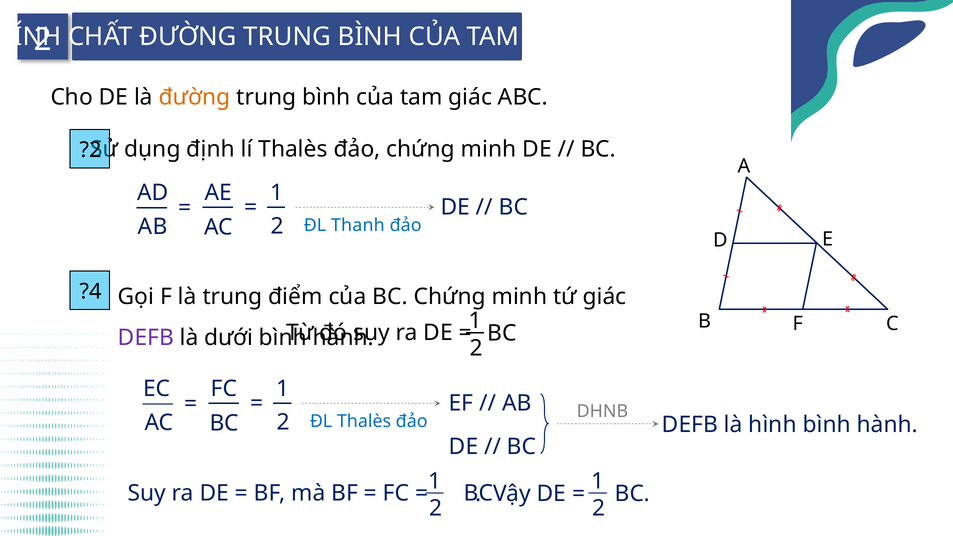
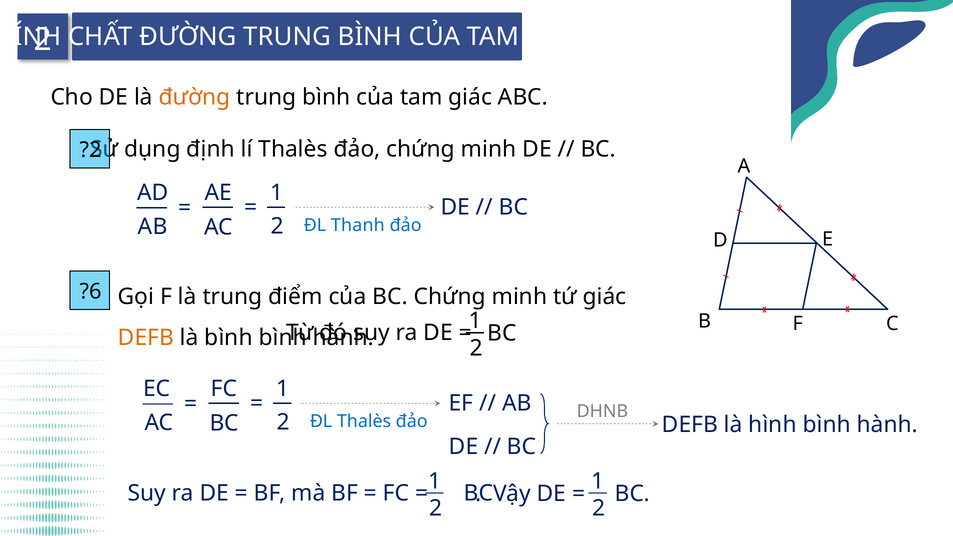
?4: ?4 -> ?6 (91, 292)
DEFB colour: purple -> orange (146, 338)
là dưới: dưới -> bình (229, 338)
